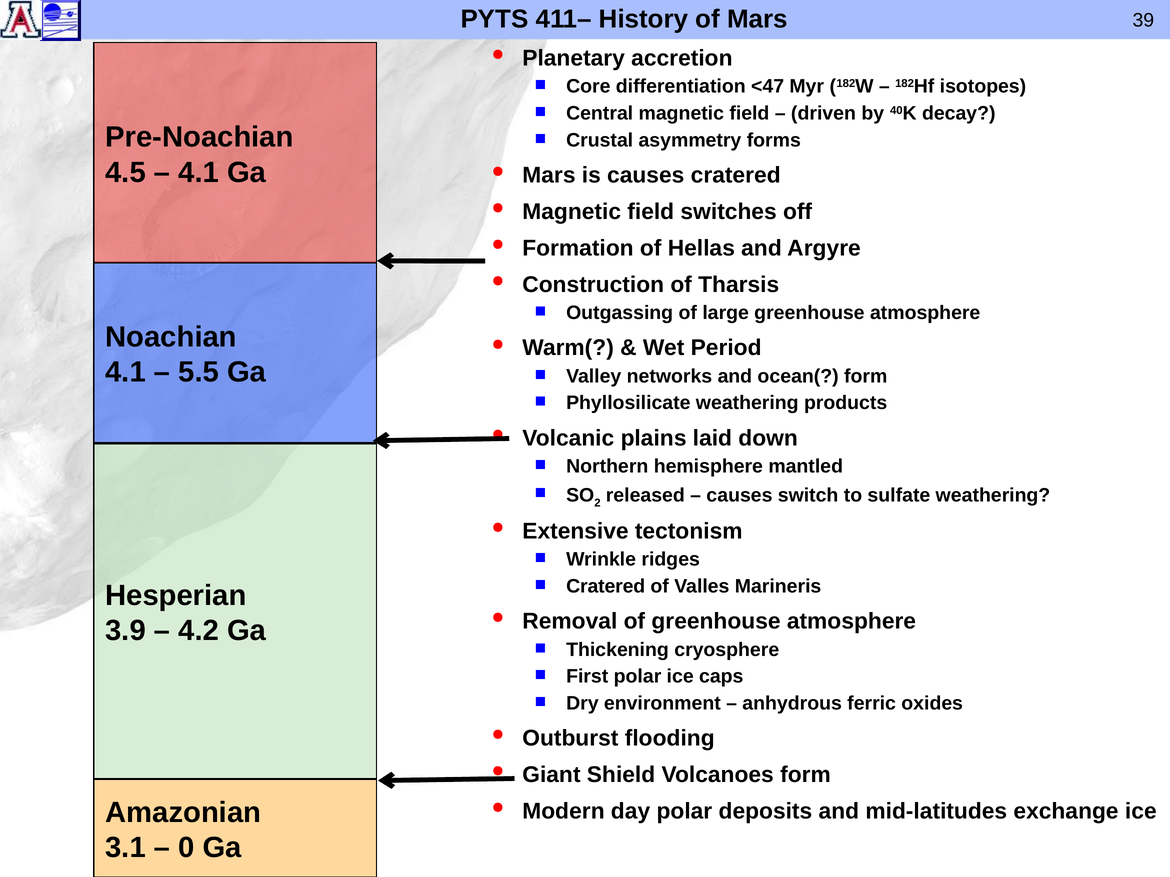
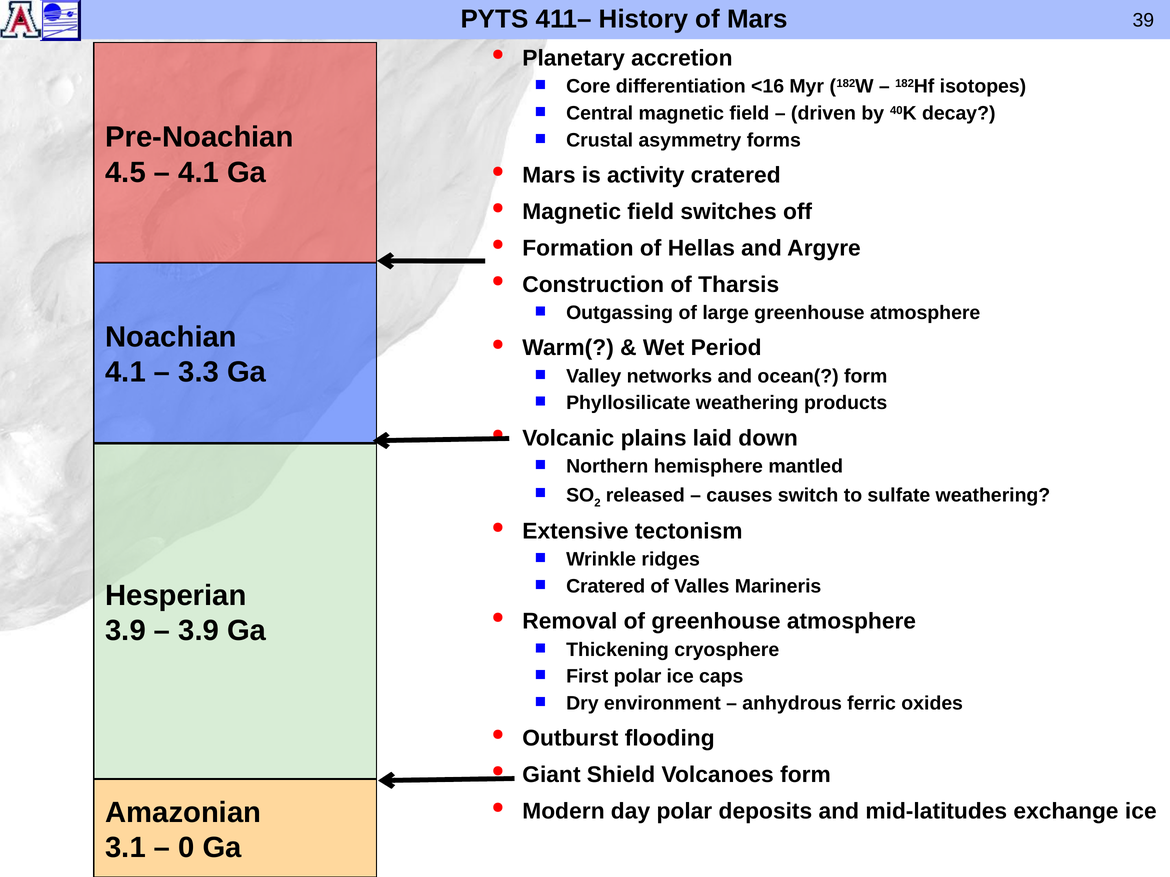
<47: <47 -> <16 (768, 87)
is causes: causes -> activity (646, 175)
5.5: 5.5 -> 3.3 (199, 372)
4.2: 4.2 -> 3.9 (199, 631)
